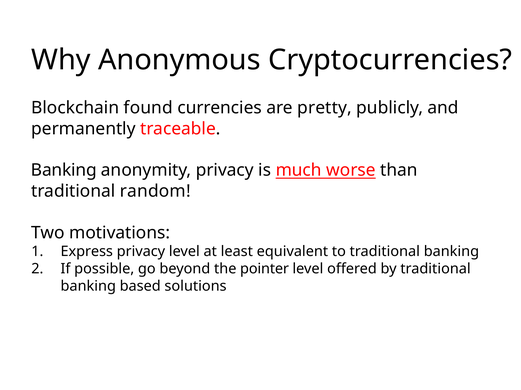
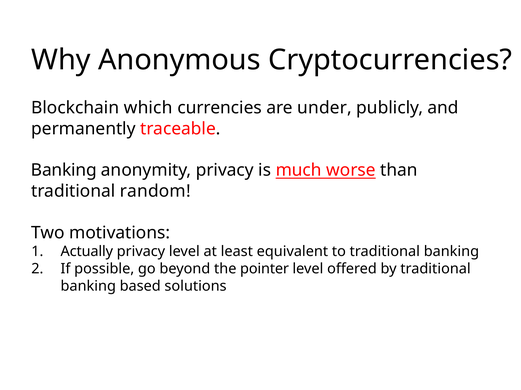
found: found -> which (148, 108)
pretty: pretty -> under (324, 108)
Express: Express -> Actually (87, 252)
